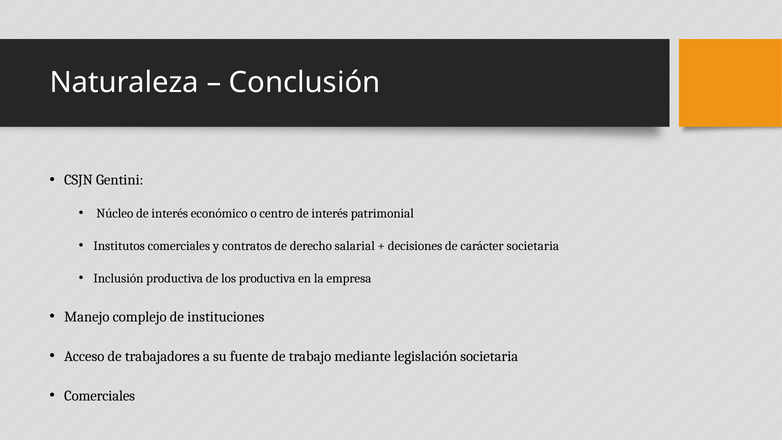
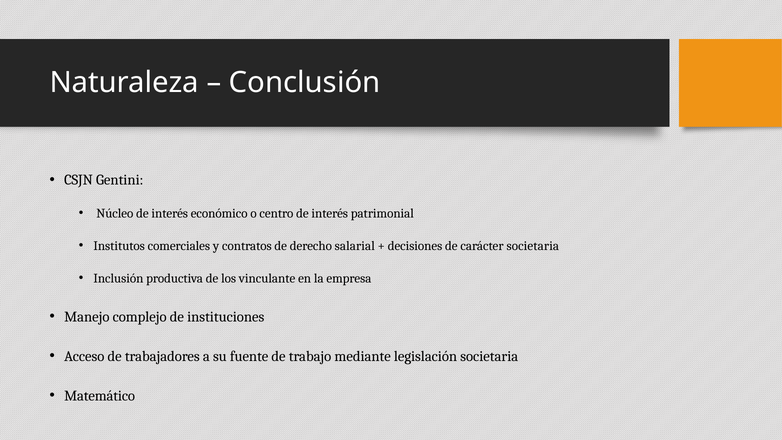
los productiva: productiva -> vinculante (267, 278)
Comerciales: Comerciales -> Matemático (100, 396)
